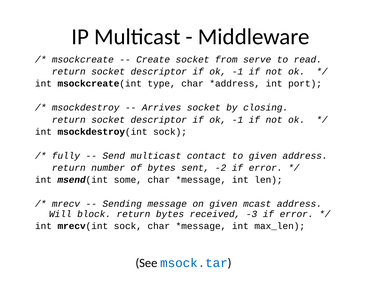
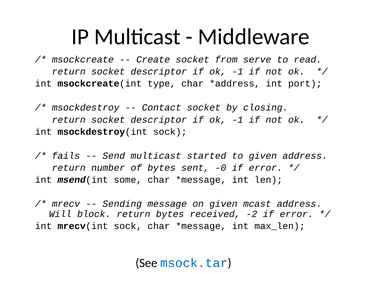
Arrives: Arrives -> Contact (162, 107)
fully: fully -> fails (66, 155)
contact: contact -> started (207, 155)
-2: -2 -> -0 (221, 167)
-3: -3 -> -2 (252, 213)
